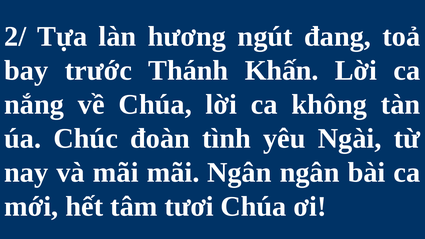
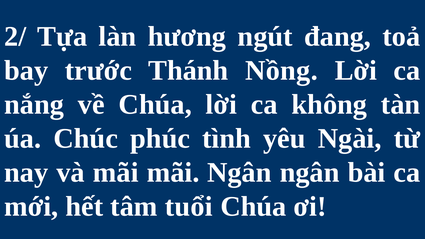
Khấn: Khấn -> Nồng (281, 70)
đoàn: đoàn -> phúc (160, 138)
tươi: tươi -> tuổi (189, 206)
